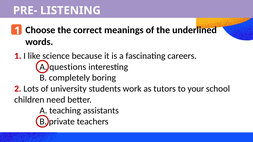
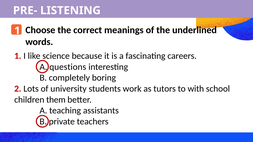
your: your -> with (196, 89)
need: need -> them (56, 100)
